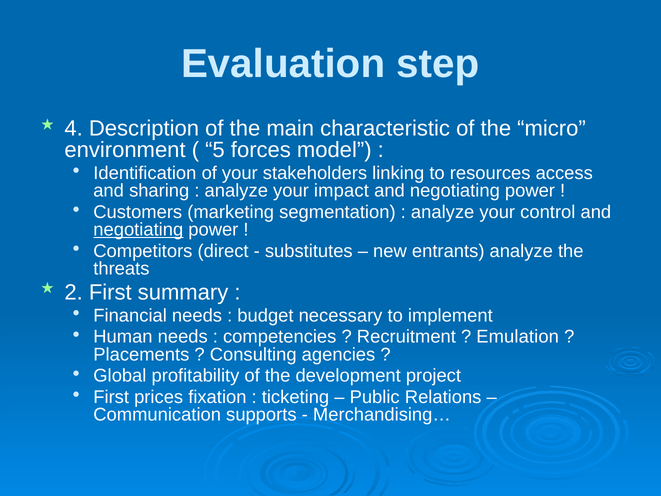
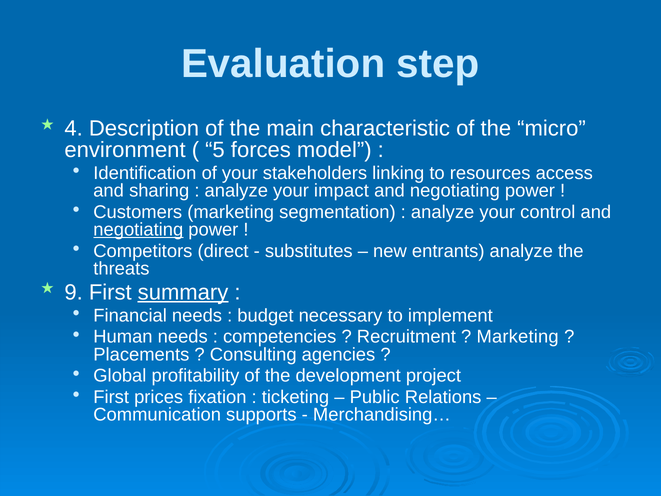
2: 2 -> 9 (74, 292)
summary underline: none -> present (183, 292)
Emulation: Emulation -> Marketing (518, 337)
